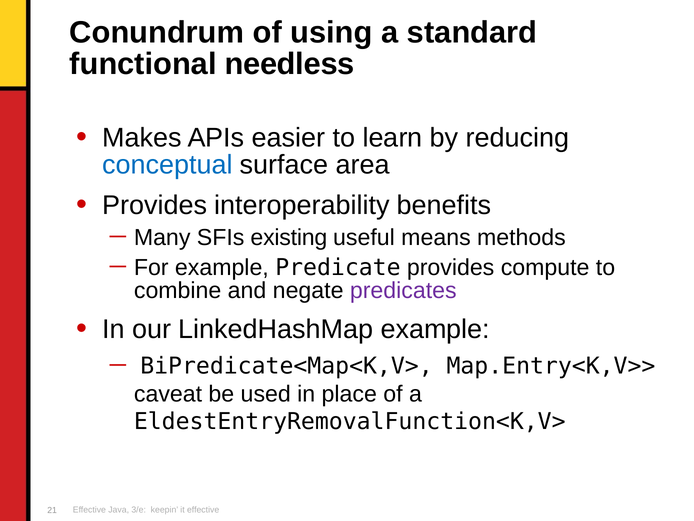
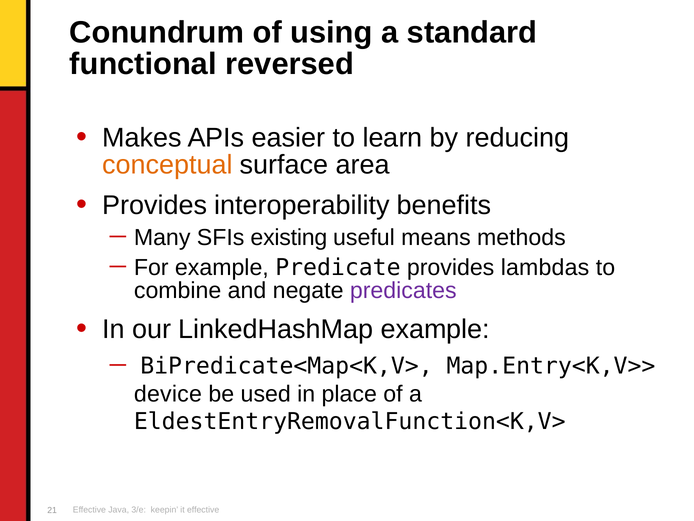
needless: needless -> reversed (290, 64)
conceptual colour: blue -> orange (167, 164)
compute: compute -> lambdas (545, 267)
caveat: caveat -> device (168, 394)
